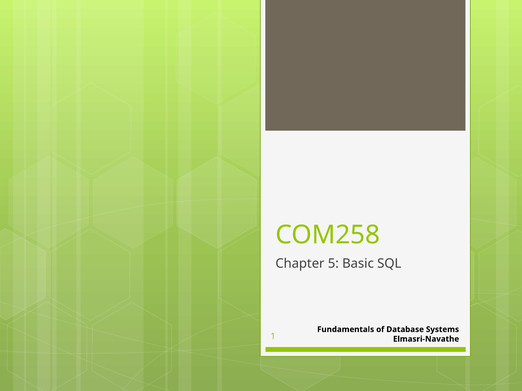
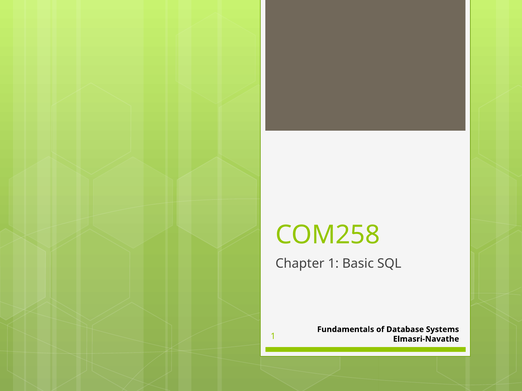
Chapter 5: 5 -> 1 (333, 264)
